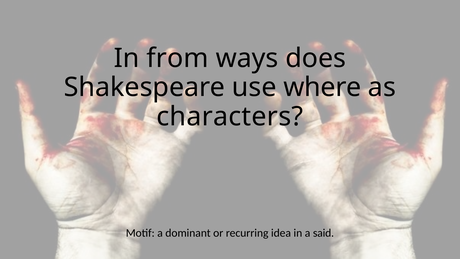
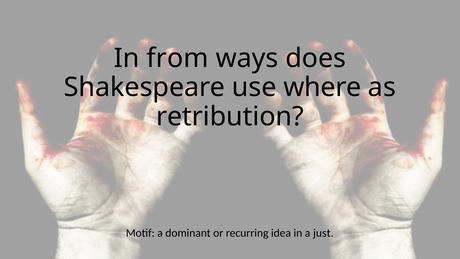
characters: characters -> retribution (230, 116)
said: said -> just (323, 233)
